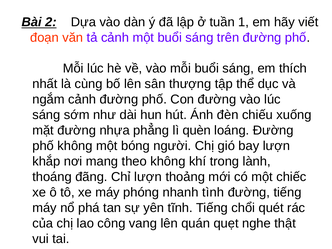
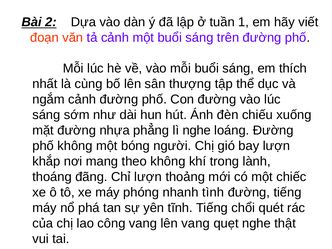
lì quèn: quèn -> nghe (197, 130)
lên quán: quán -> vang (196, 223)
